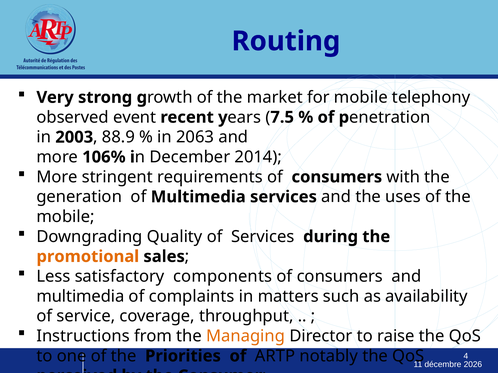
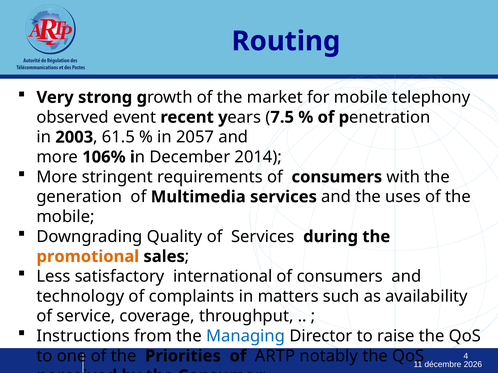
88.9: 88.9 -> 61.5 (118, 137)
2063: 2063 -> 2057 (195, 137)
satisfactory components: components -> international (223, 277)
multimedia: multimedia -> technology (80, 297)
Managing colour: orange -> blue (246, 337)
